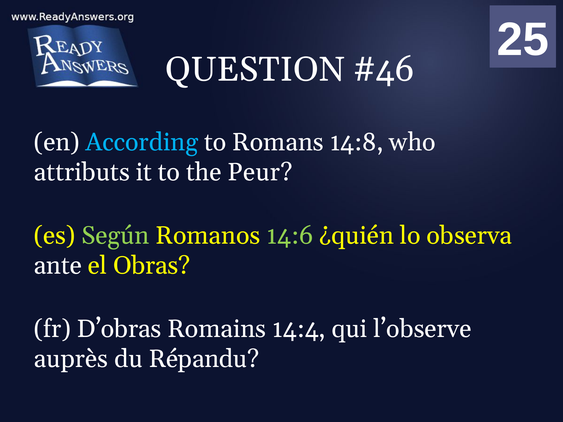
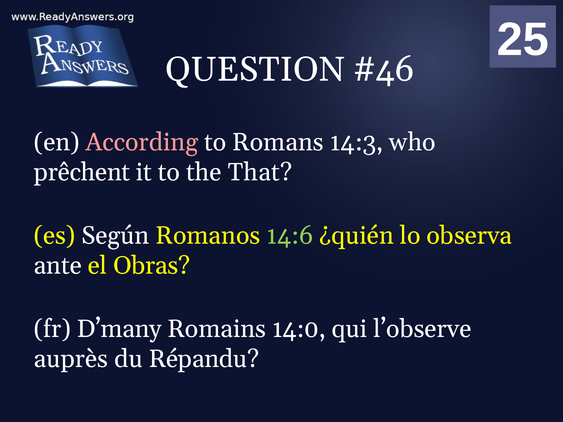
According colour: light blue -> pink (142, 142)
14:8: 14:8 -> 14:3 (356, 142)
attributs: attributs -> prêchent (82, 172)
Peur: Peur -> That (260, 172)
Según colour: light green -> white (115, 236)
D’obras: D’obras -> D’many (119, 329)
14:4: 14:4 -> 14:0 (299, 329)
